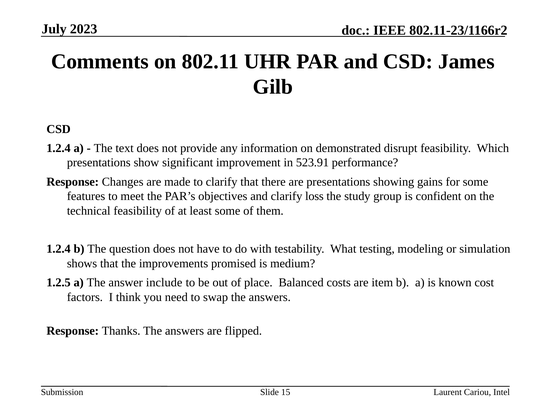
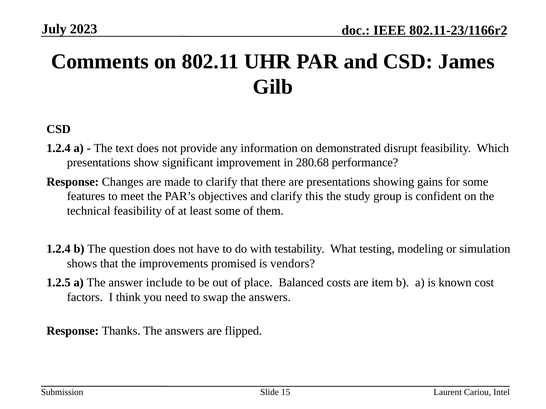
523.91: 523.91 -> 280.68 (312, 163)
loss: loss -> this (314, 196)
medium: medium -> vendors (293, 264)
